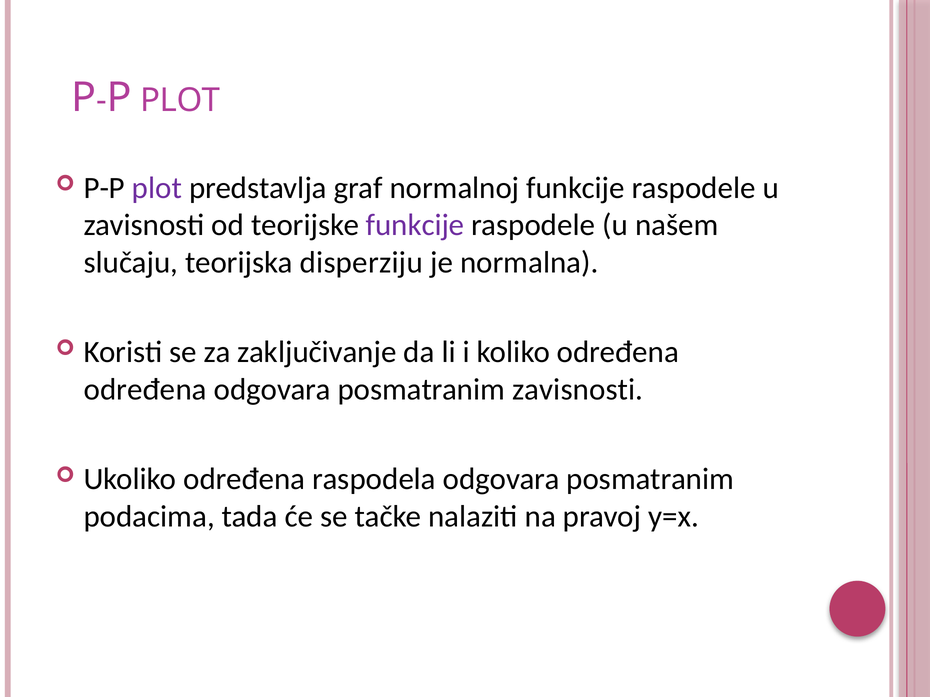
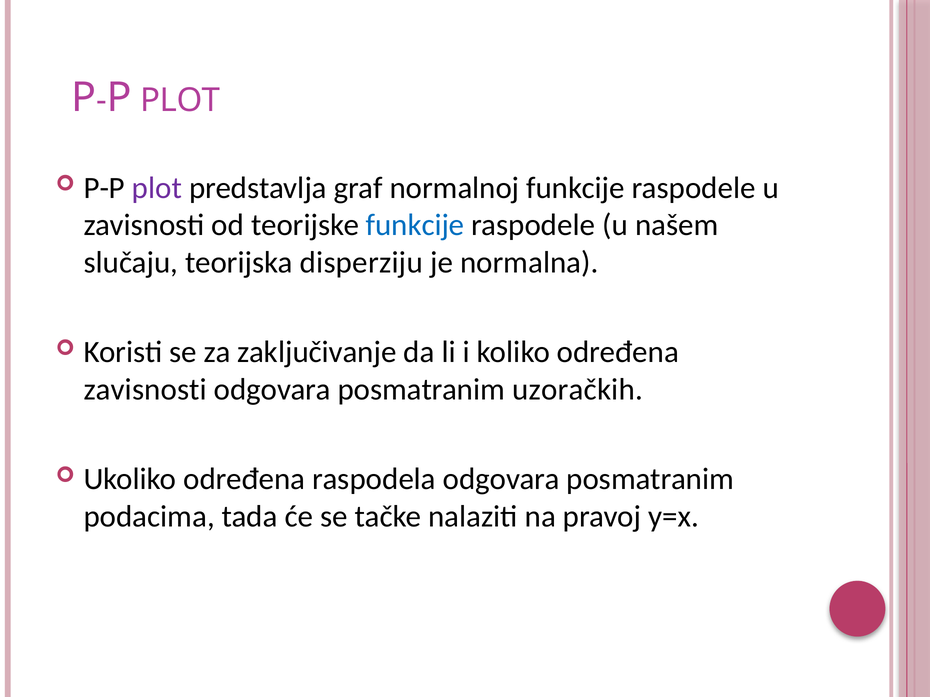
funkcije colour: purple -> blue (415, 225)
određena: određena -> zavisnosti (145, 390)
posmatranim zavisnosti: zavisnosti -> uzoračkih (578, 390)
